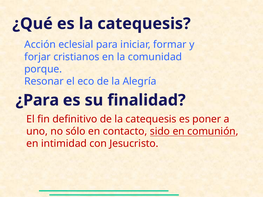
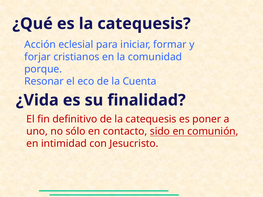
Alegría: Alegría -> Cuenta (140, 81)
¿Para: ¿Para -> ¿Vida (37, 100)
